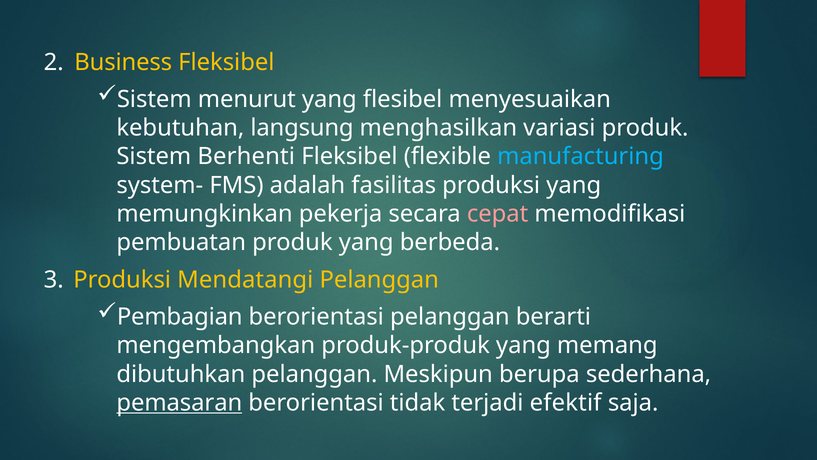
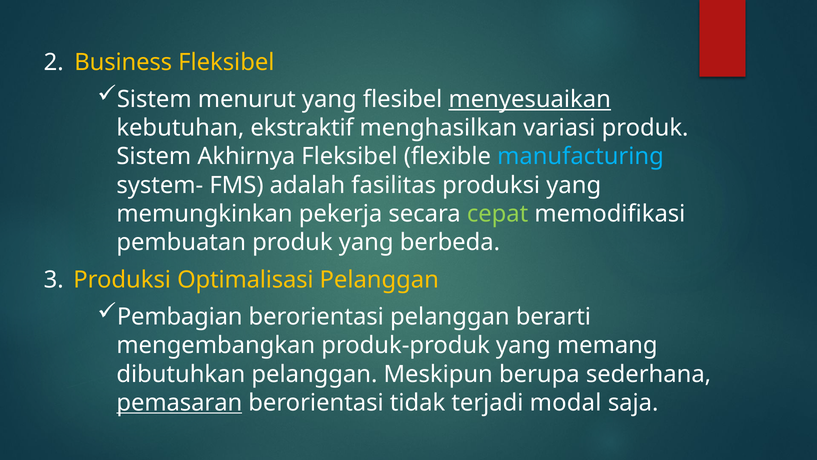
menyesuaikan underline: none -> present (530, 99)
langsung: langsung -> ekstraktif (302, 128)
Berhenti: Berhenti -> Akhirnya (246, 156)
cepat colour: pink -> light green (498, 214)
Mendatangi: Mendatangi -> Optimalisasi (245, 279)
efektif: efektif -> modal (566, 402)
